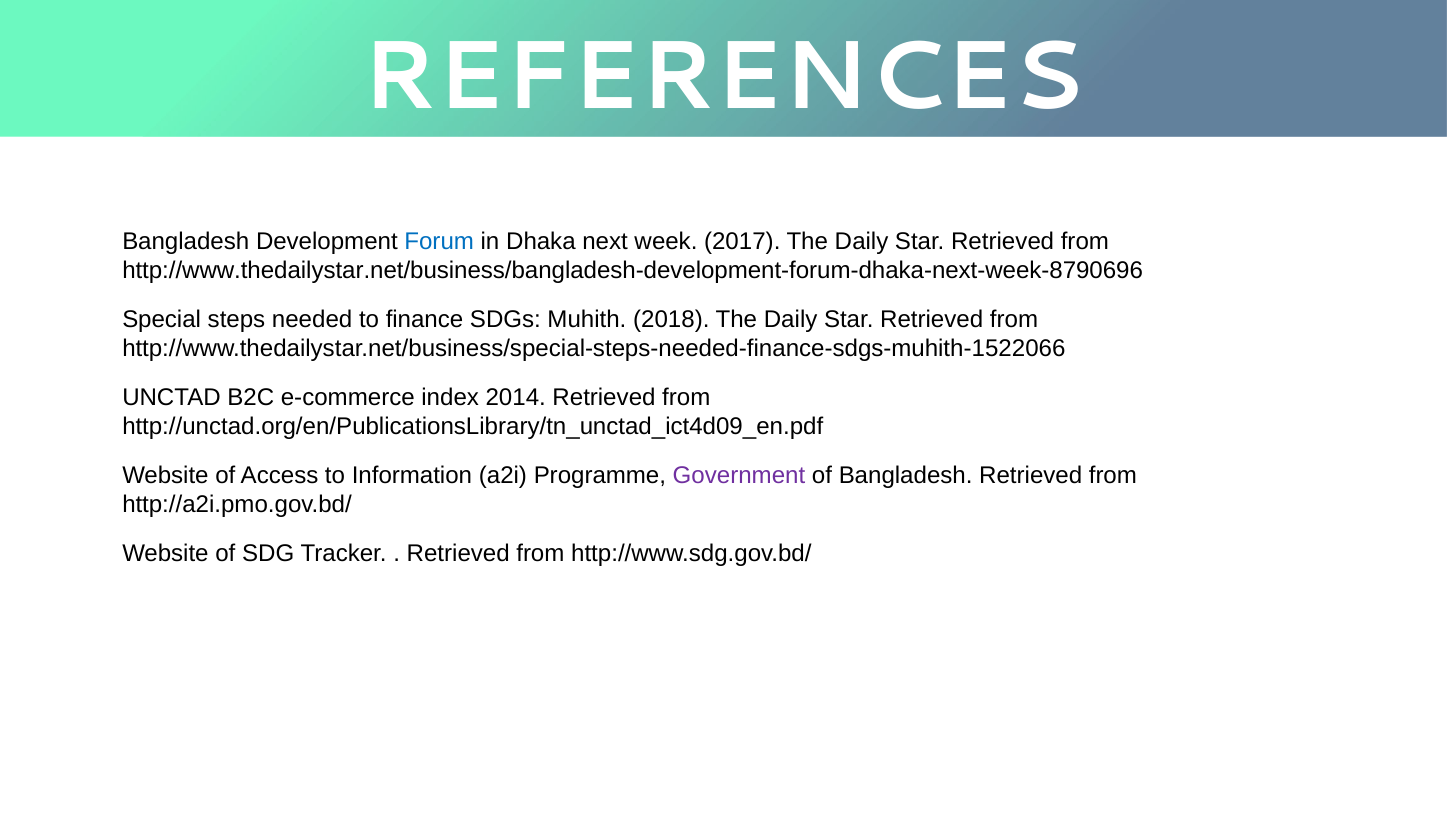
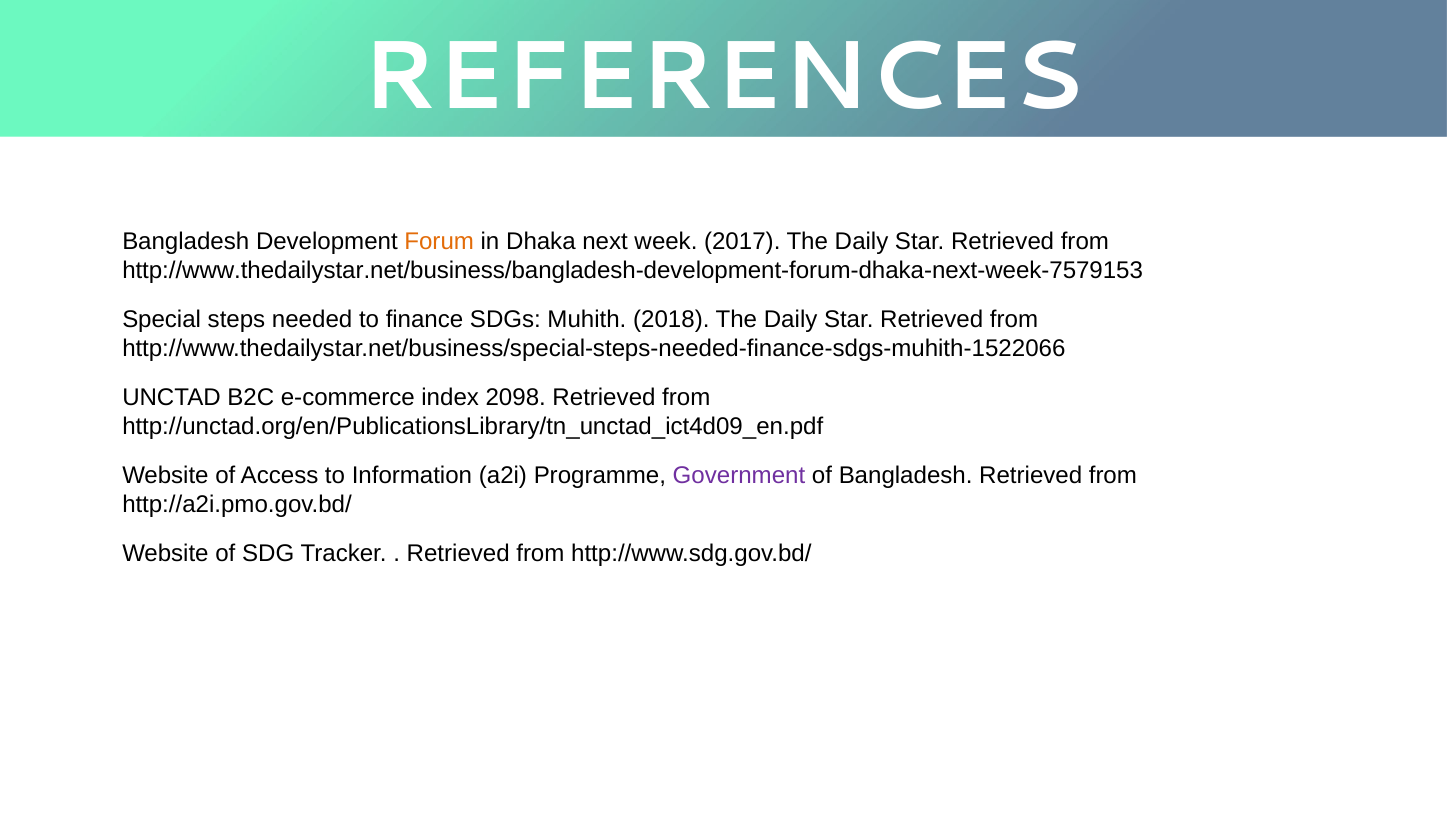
Forum colour: blue -> orange (439, 241)
http://www.thedailystar.net/business/bangladesh-development-forum-dhaka-next-week-8790696: http://www.thedailystar.net/business/bangladesh-development-forum-dhaka-next-week-8790696 -> http://www.thedailystar.net/business/bangladesh-development-forum-dhaka-next-week-7579153 (633, 270)
2014: 2014 -> 2098 (516, 397)
